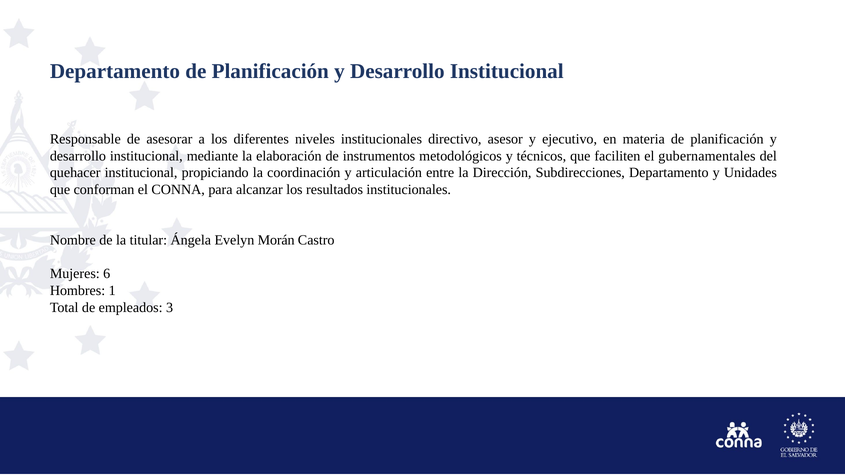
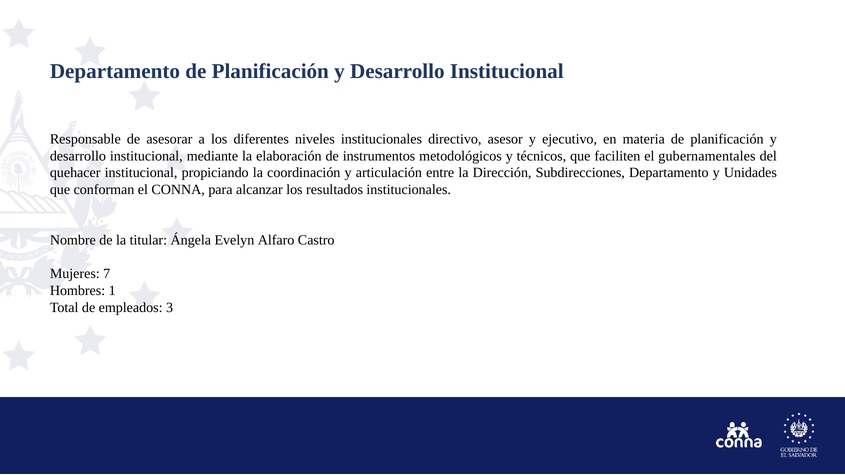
Morán: Morán -> Alfaro (276, 240)
6: 6 -> 7 (107, 274)
